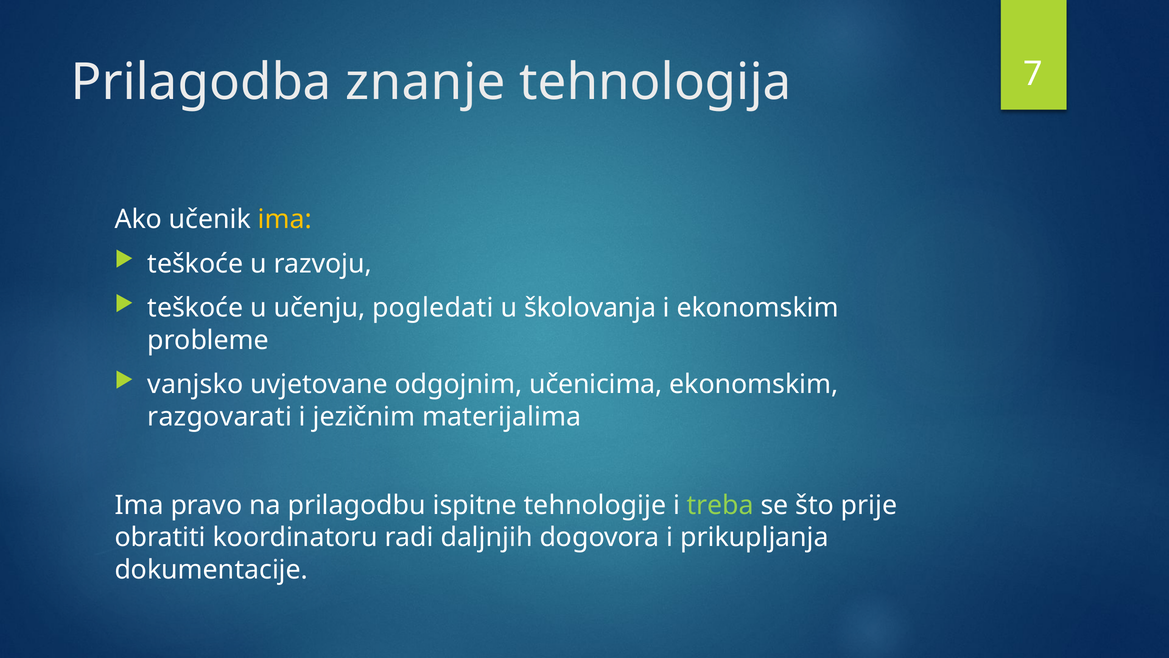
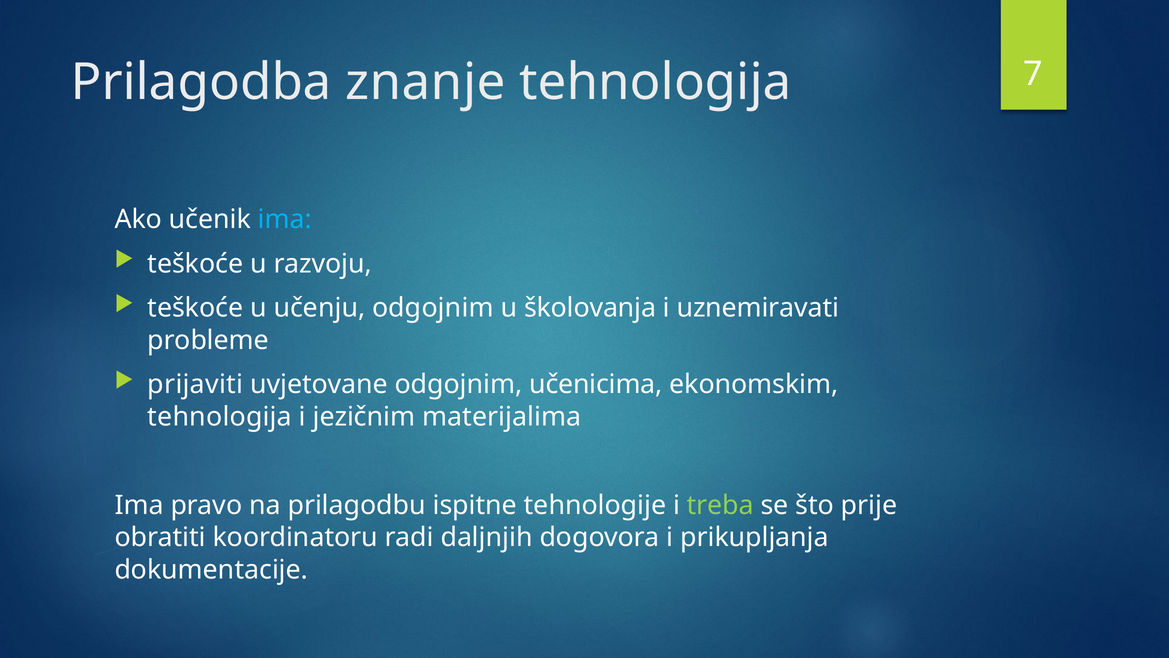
ima colour: yellow -> light blue (285, 219)
učenju pogledati: pogledati -> odgojnim (433, 308)
i ekonomskim: ekonomskim -> uznemiravati (758, 308)
vanjsko: vanjsko -> prijaviti (195, 384)
razgovarati: razgovarati -> tehnologija (220, 416)
